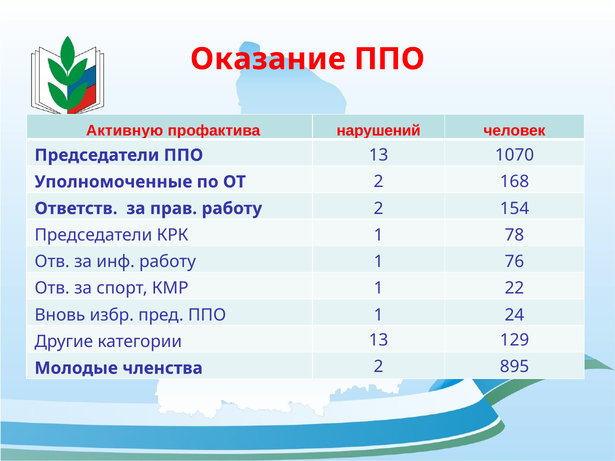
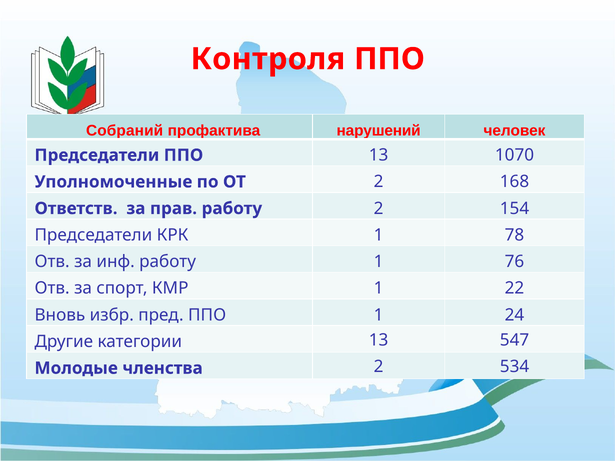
Оказание: Оказание -> Контроля (268, 59)
Активную: Активную -> Собраний (125, 131)
129: 129 -> 547 (515, 340)
895: 895 -> 534 (515, 367)
